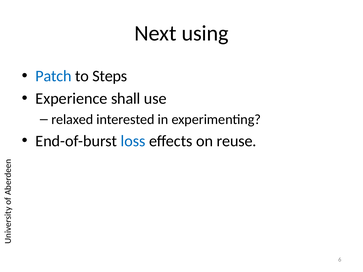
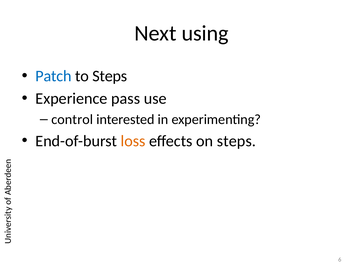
shall: shall -> pass (126, 99)
relaxed: relaxed -> control (72, 120)
loss colour: blue -> orange (133, 141)
on reuse: reuse -> steps (236, 141)
